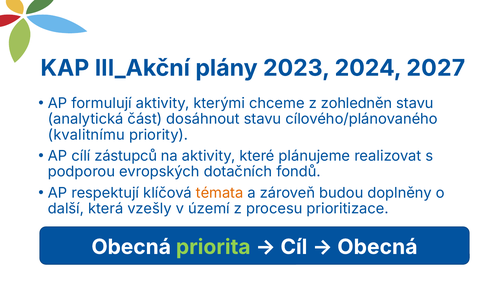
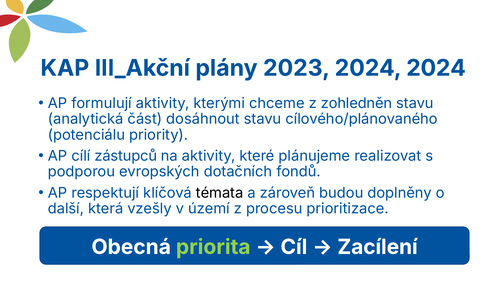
2024 2027: 2027 -> 2024 (436, 68)
kvalitnímu: kvalitnímu -> potenciálu (86, 135)
témata colour: orange -> black (220, 193)
Obecná: Obecná -> Zacílení (378, 247)
